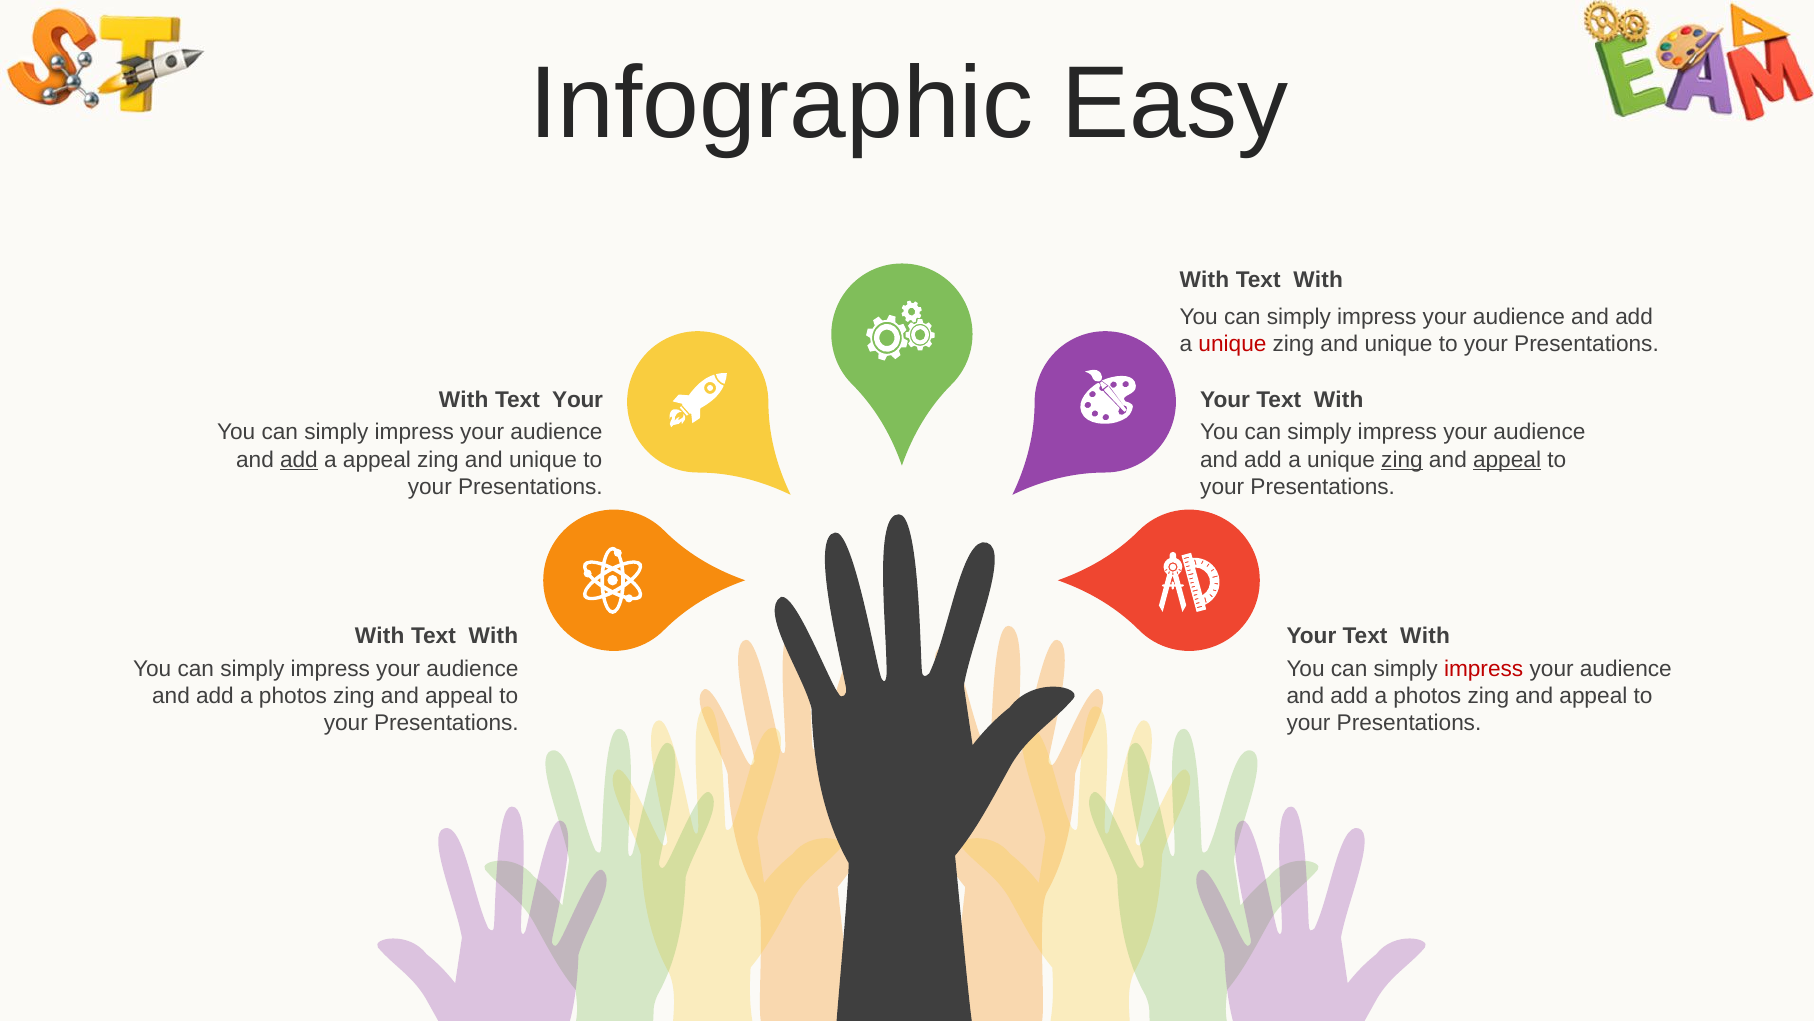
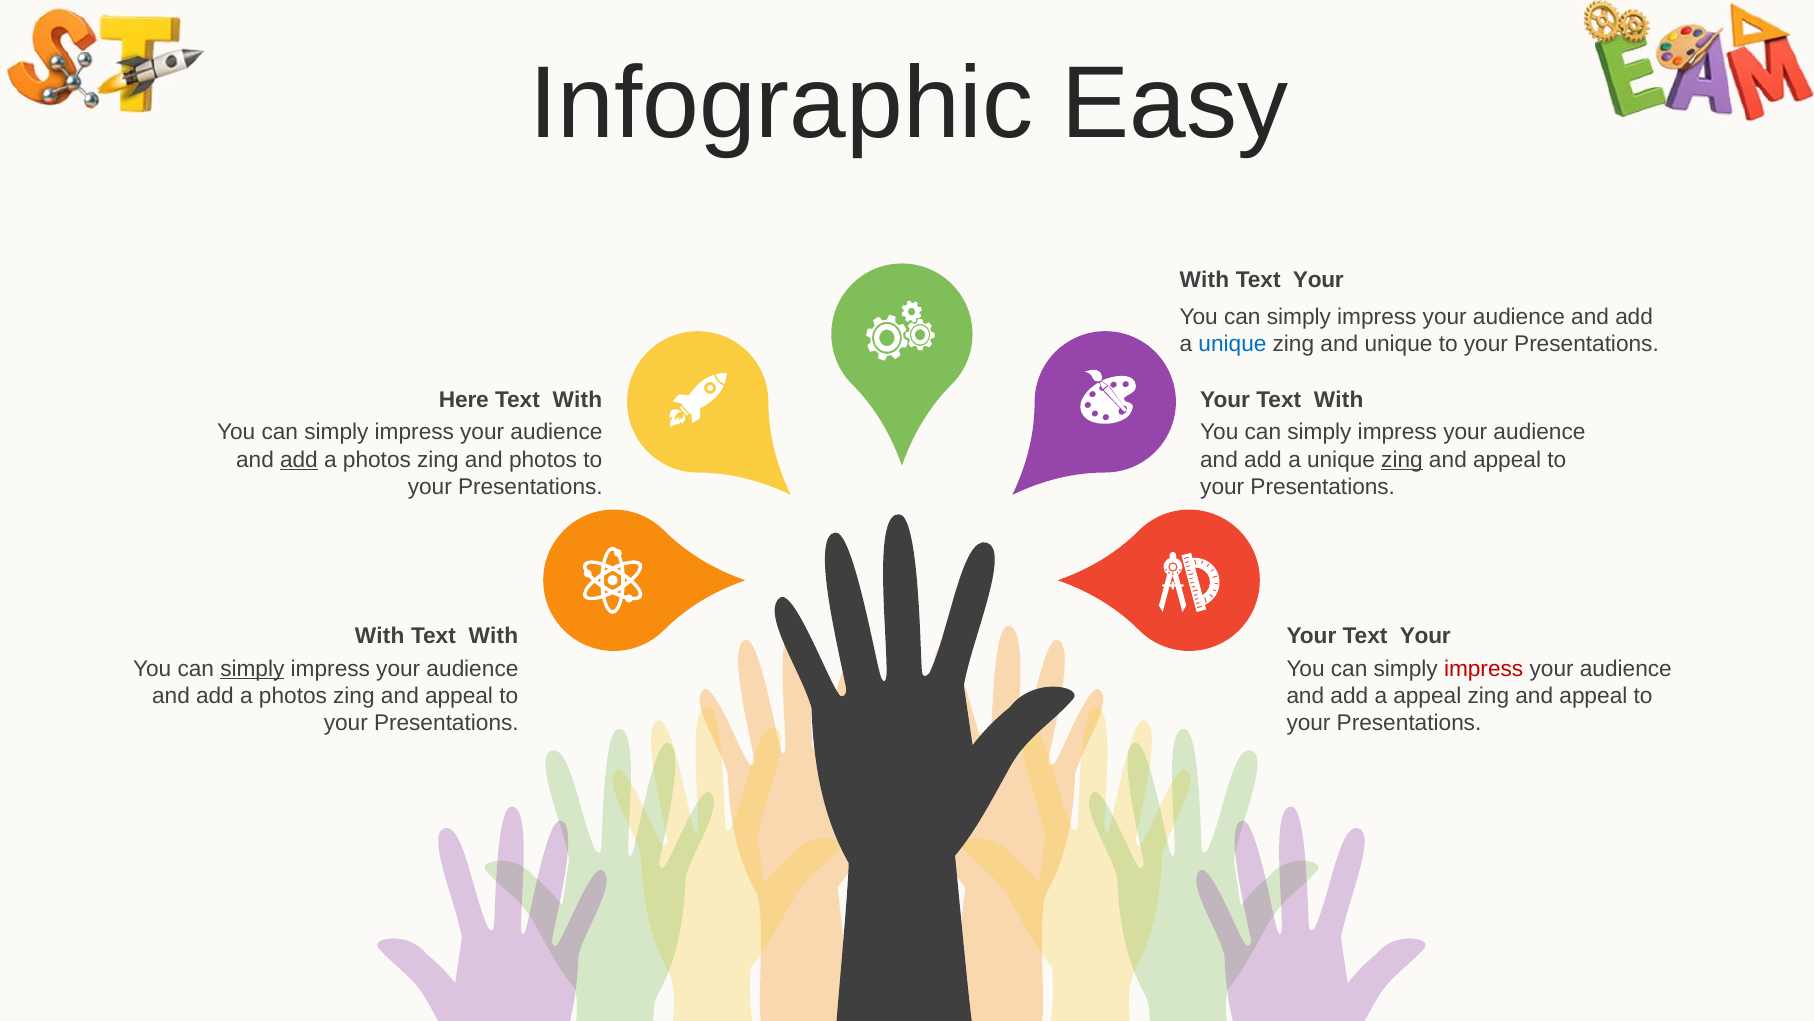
With: With -> Your (1318, 280)
unique colour: red -> blue (1232, 344)
With: With -> Here (464, 400)
Your: Your -> With (577, 400)
appeal: appeal -> photos (377, 459)
unique: unique -> photos (543, 459)
appeal underline: present -> none (1507, 459)
With: With -> Your (1425, 636)
simply underline: none -> present (252, 668)
photos: photos -> appeal (1427, 696)
